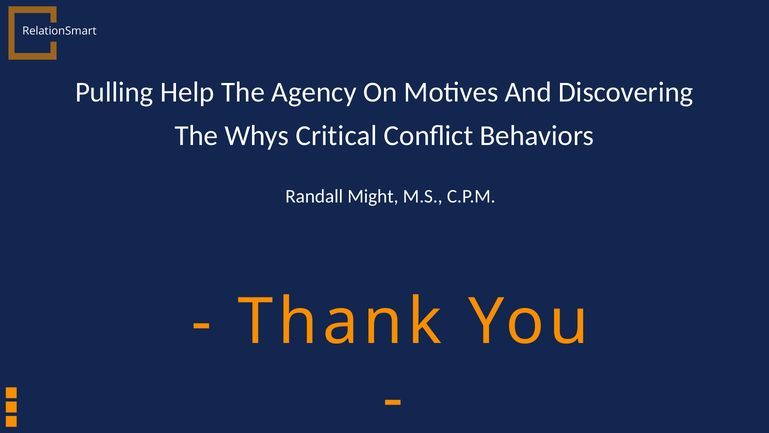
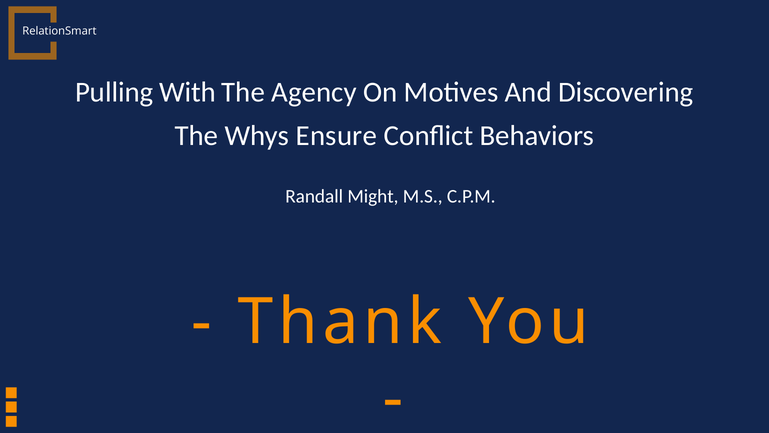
Help: Help -> With (188, 92)
Critical: Critical -> Ensure (336, 135)
